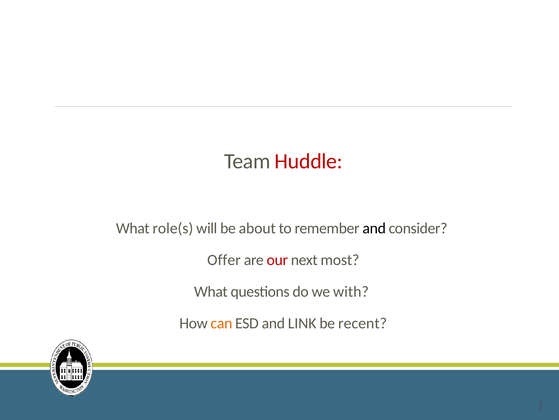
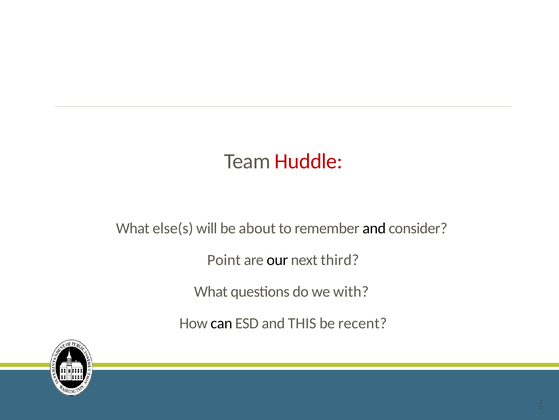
role(s: role(s -> else(s (173, 228)
Offer: Offer -> Point (224, 259)
our colour: red -> black (277, 259)
most: most -> third (340, 259)
can colour: orange -> black (221, 323)
LINK: LINK -> THIS (302, 323)
